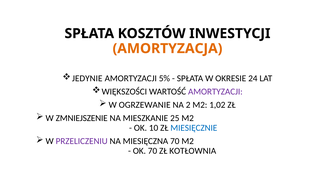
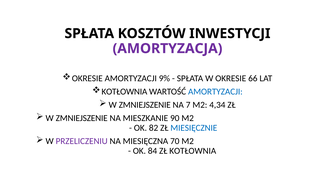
AMORTYZACJA colour: orange -> purple (167, 49)
JEDYNIE: JEDYNIE -> OKRESIE (87, 78)
5%: 5% -> 9% (164, 78)
24: 24 -> 66 (253, 78)
WIĘKSZOŚCI: WIĘKSZOŚCI -> KOTŁOWNIA (124, 92)
AMORTYZACJI colour: purple -> blue (215, 92)
OGRZEWANIE: OGRZEWANIE -> ZMNIEJSZENIE (145, 105)
2: 2 -> 7 (188, 105)
1,02: 1,02 -> 4,34 (217, 105)
25: 25 -> 90 (175, 118)
10: 10 -> 82 (154, 128)
OK 70: 70 -> 84 (153, 151)
